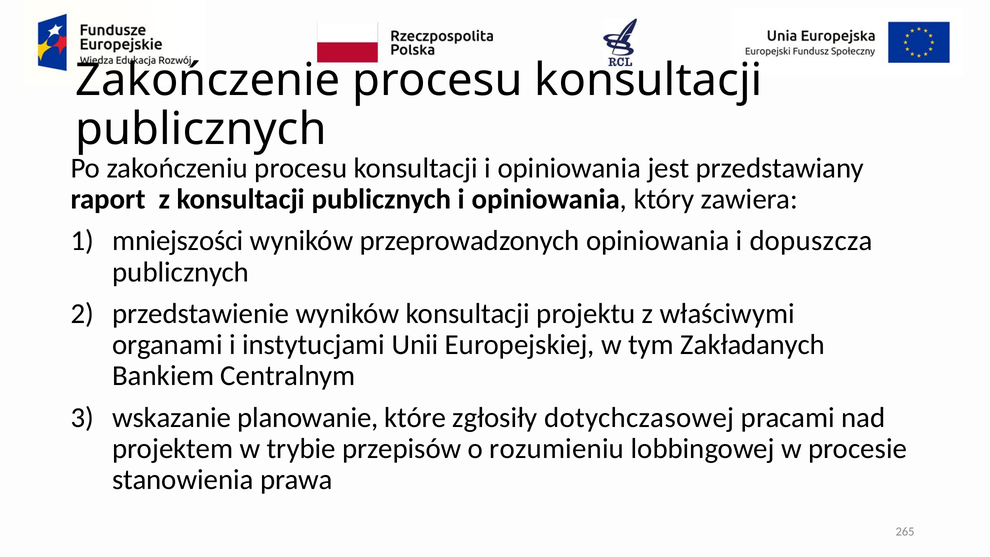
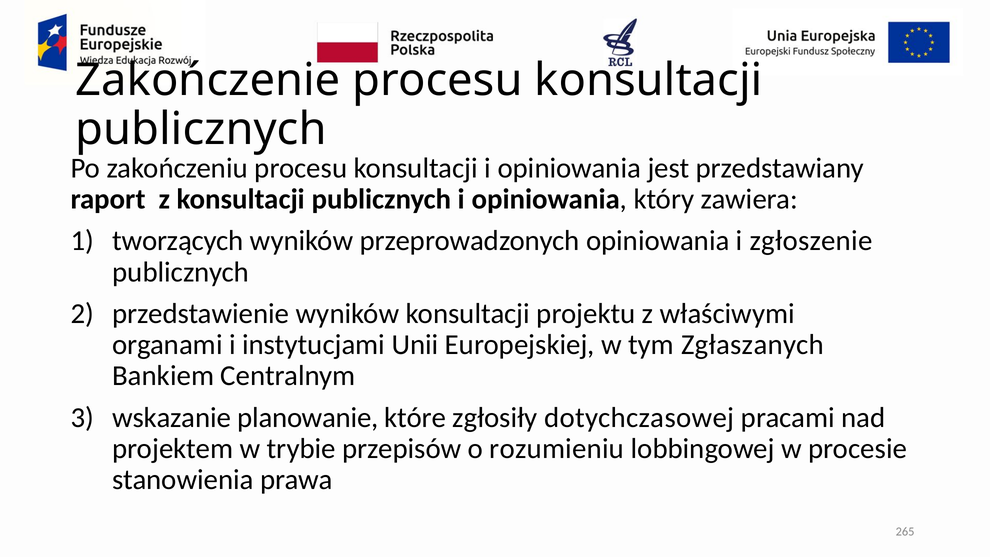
mniejszości: mniejszości -> tworzących (178, 241)
dopuszcza: dopuszcza -> zgłoszenie (811, 241)
Zakładanych: Zakładanych -> Zgłaszanych (753, 345)
